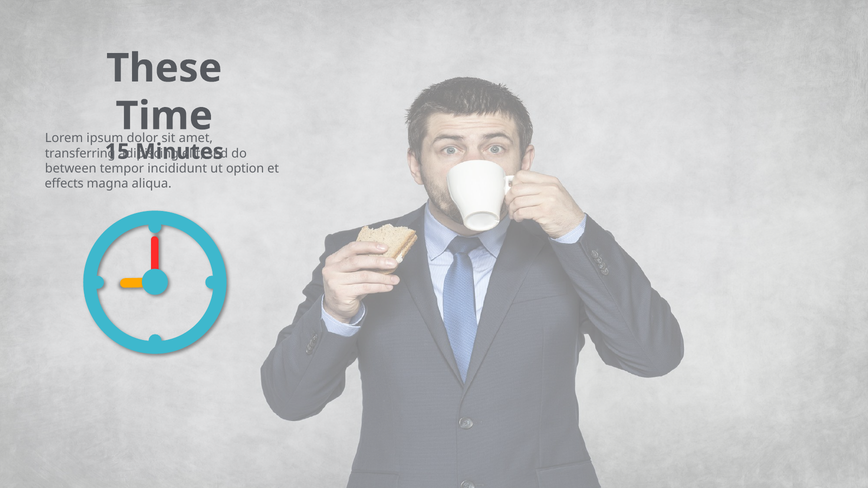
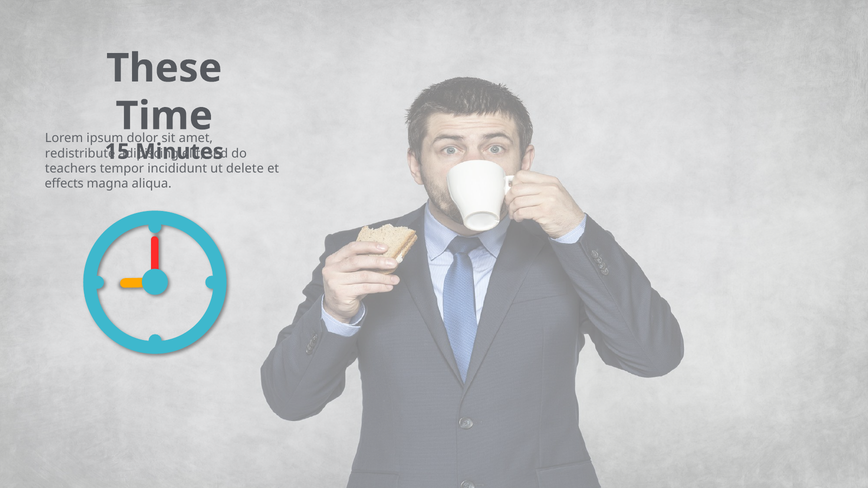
transferring: transferring -> redistribute (80, 153)
between: between -> teachers (71, 169)
option: option -> delete (245, 169)
